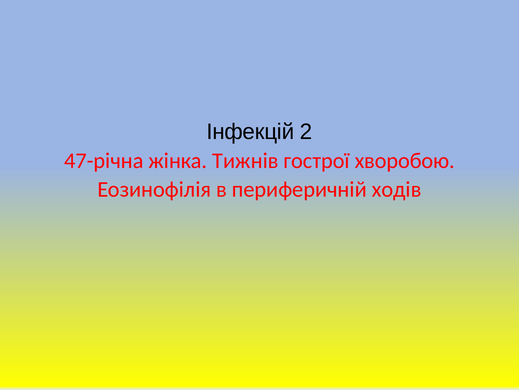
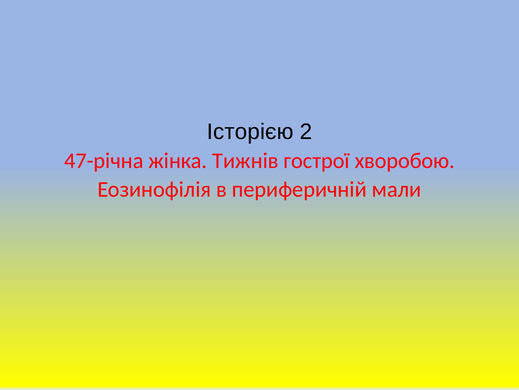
Інфекцій: Інфекцій -> Історією (250, 132)
ходів: ходів -> мали (397, 189)
